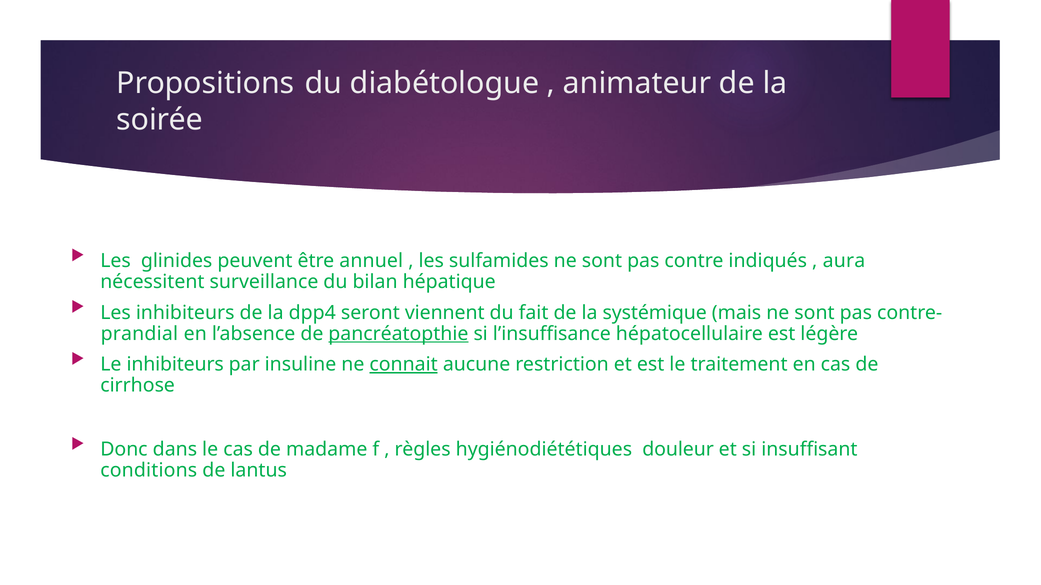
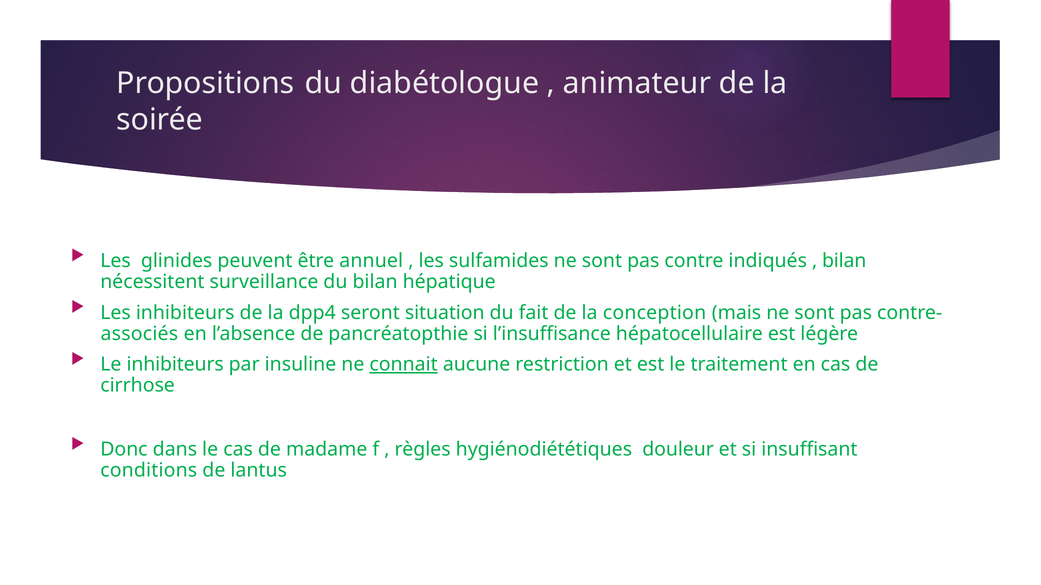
aura: aura -> bilan (844, 261)
viennent: viennent -> situation (445, 313)
systémique: systémique -> conception (655, 313)
prandial: prandial -> associés (139, 334)
pancréatopthie underline: present -> none (398, 334)
